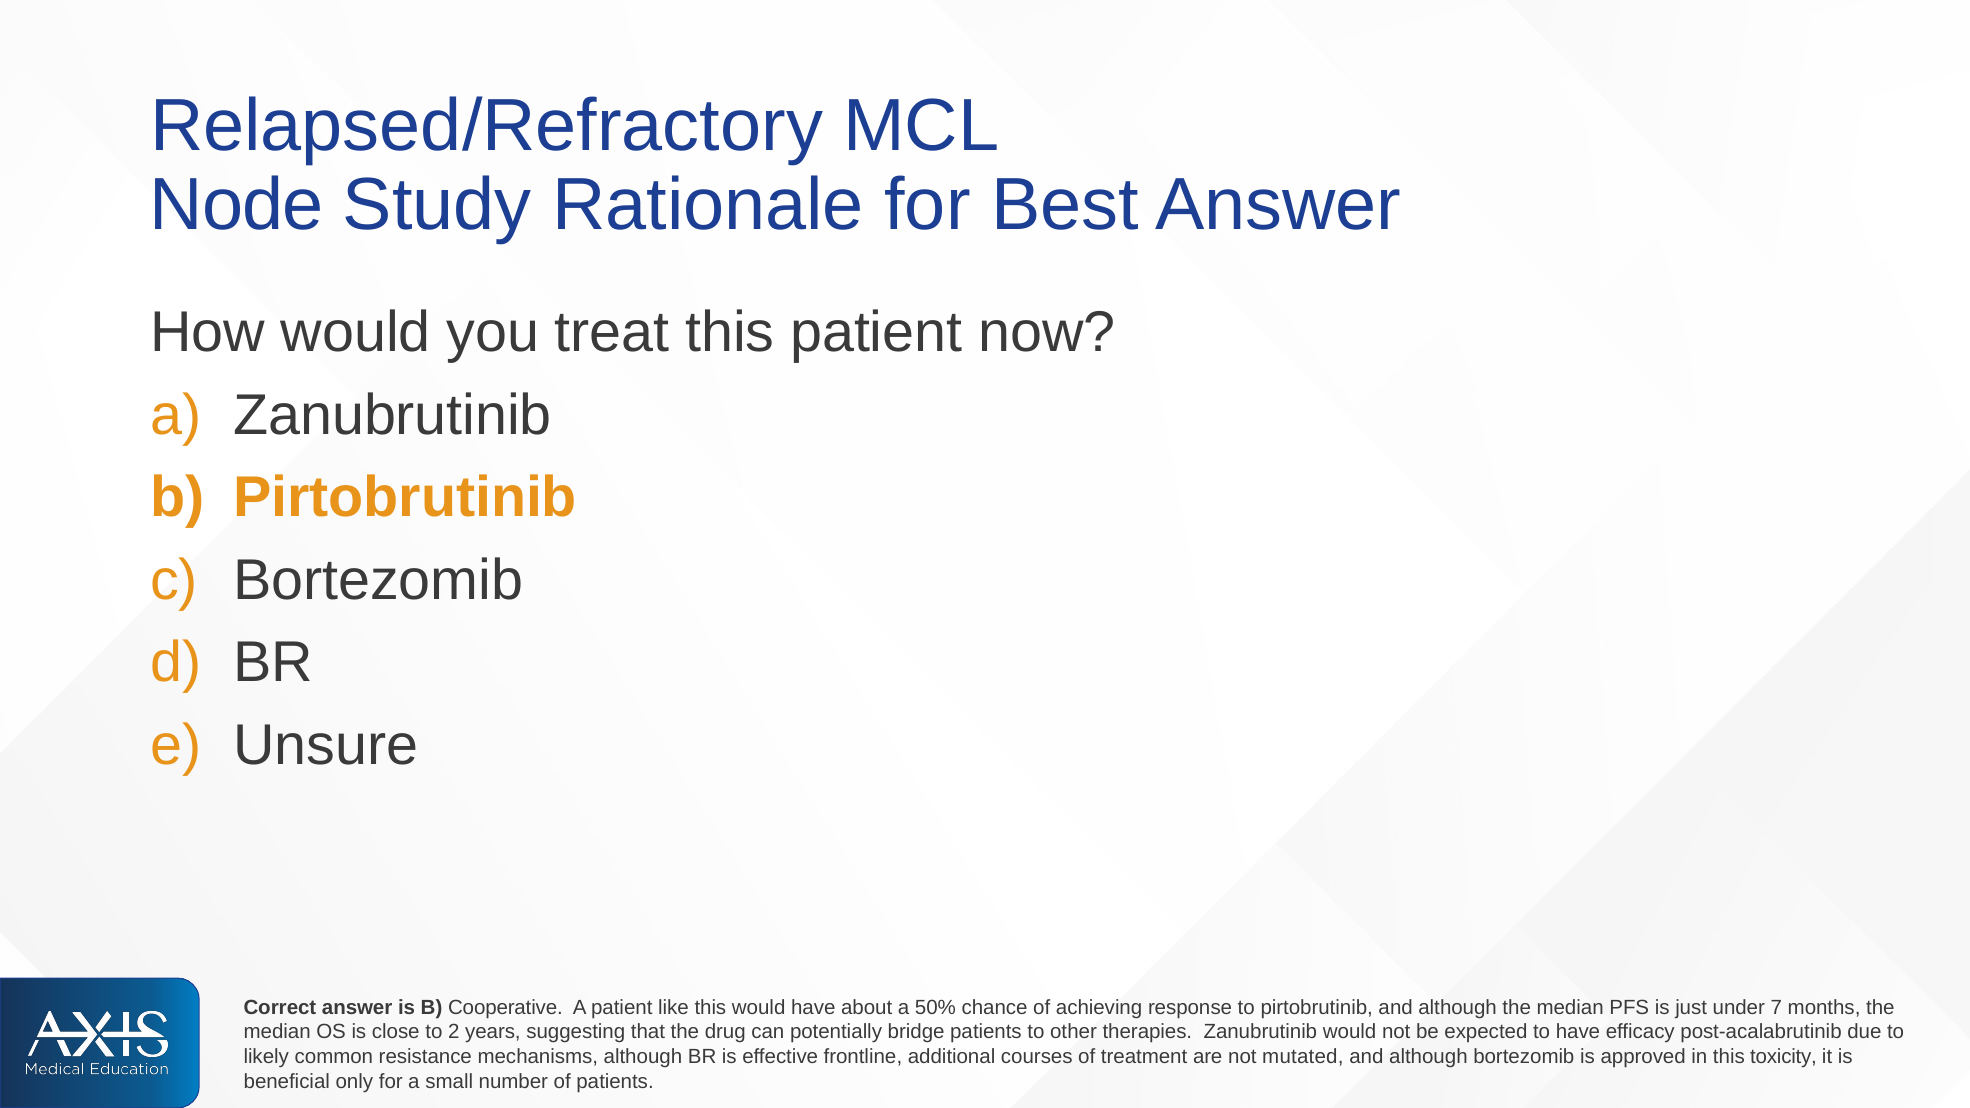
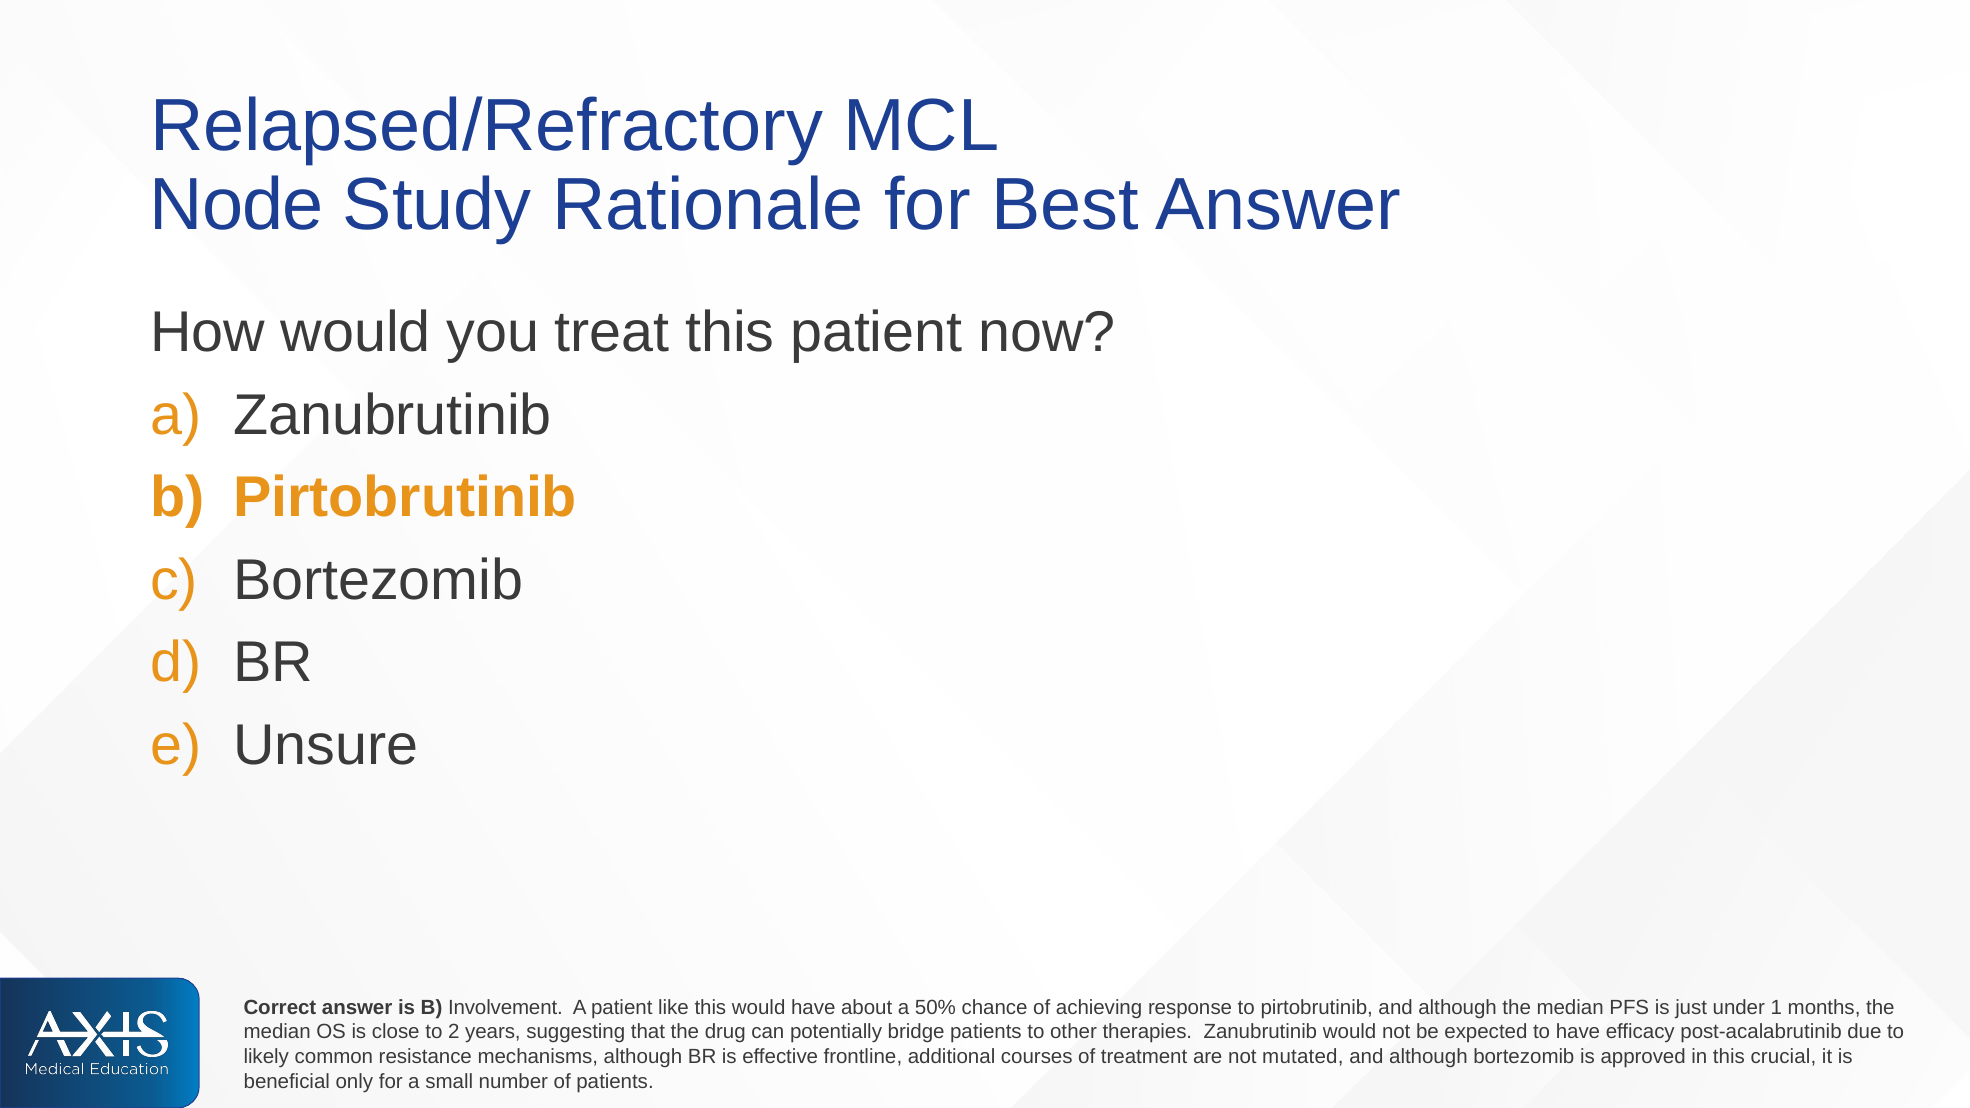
Cooperative: Cooperative -> Involvement (505, 1008)
7: 7 -> 1 (1776, 1008)
toxicity: toxicity -> crucial (1783, 1057)
